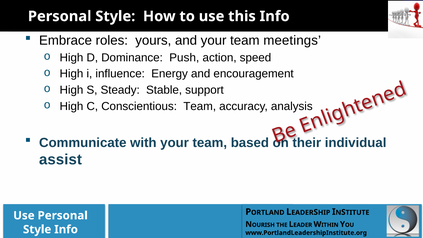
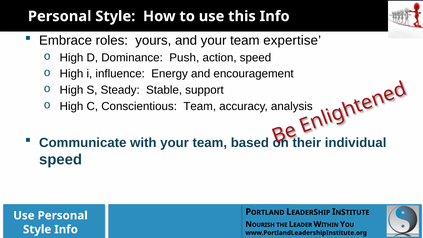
meetings: meetings -> expertise (292, 40)
assist: assist -> speed (61, 160)
